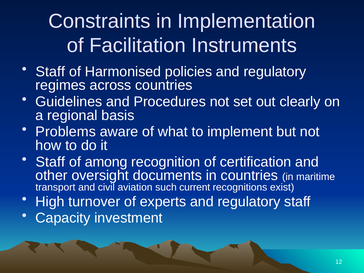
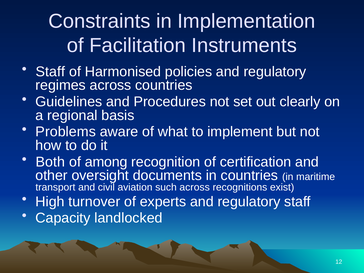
Staff: Staff -> Both (50, 162)
such current: current -> across (195, 187)
investment: investment -> landlocked (128, 218)
